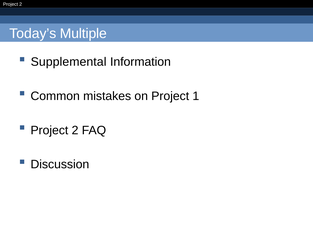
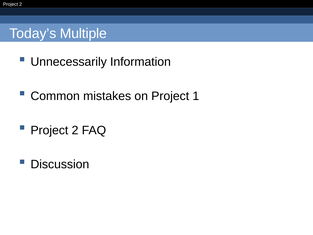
Supplemental: Supplemental -> Unnecessarily (69, 62)
